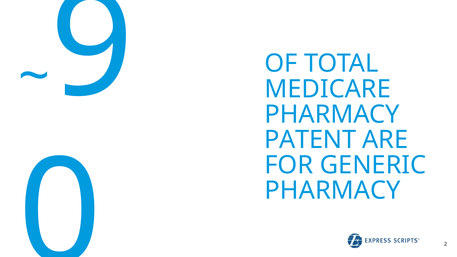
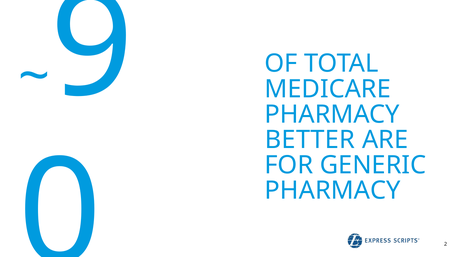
PATENT: PATENT -> BETTER (310, 140)
